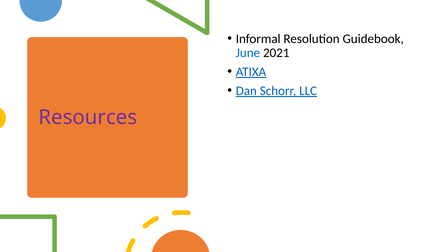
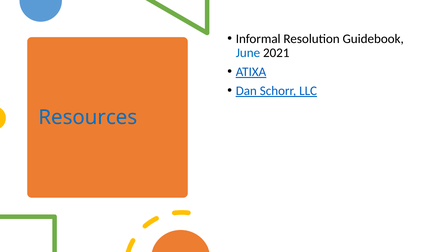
Resources colour: purple -> blue (88, 117)
